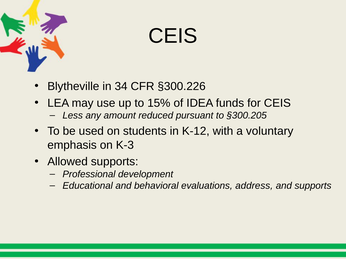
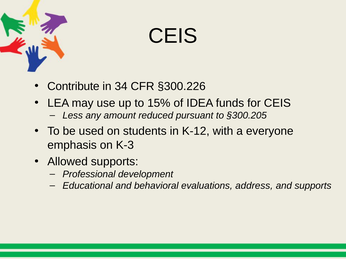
Blytheville: Blytheville -> Contribute (73, 86)
voluntary: voluntary -> everyone (270, 131)
